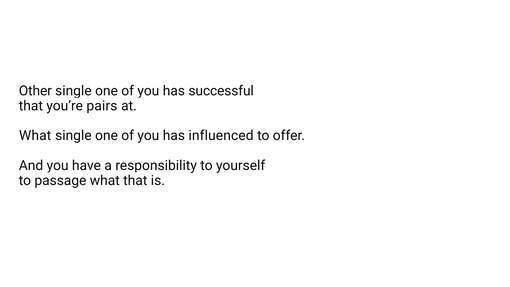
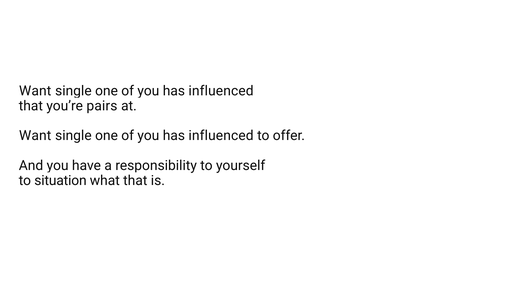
Other: Other -> Want (35, 91)
successful: successful -> influenced (221, 91)
What: What -> Want (35, 136)
passage: passage -> situation (60, 180)
